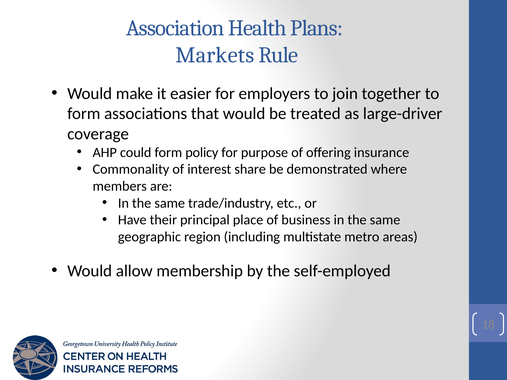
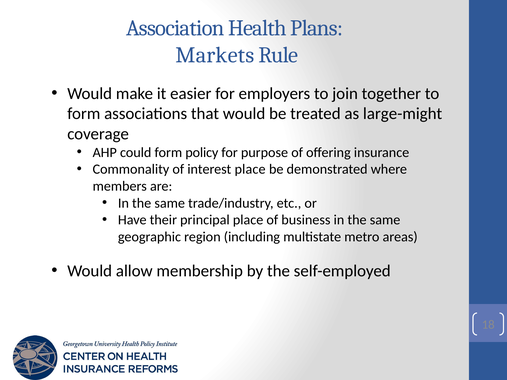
large-driver: large-driver -> large-might (403, 114)
interest share: share -> place (250, 169)
